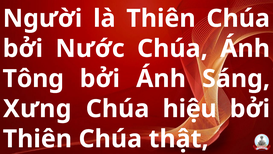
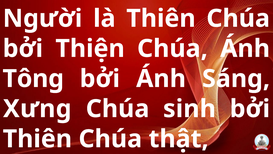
Nước: Nước -> Thiện (90, 48)
hiệu: hiệu -> sinh (189, 109)
